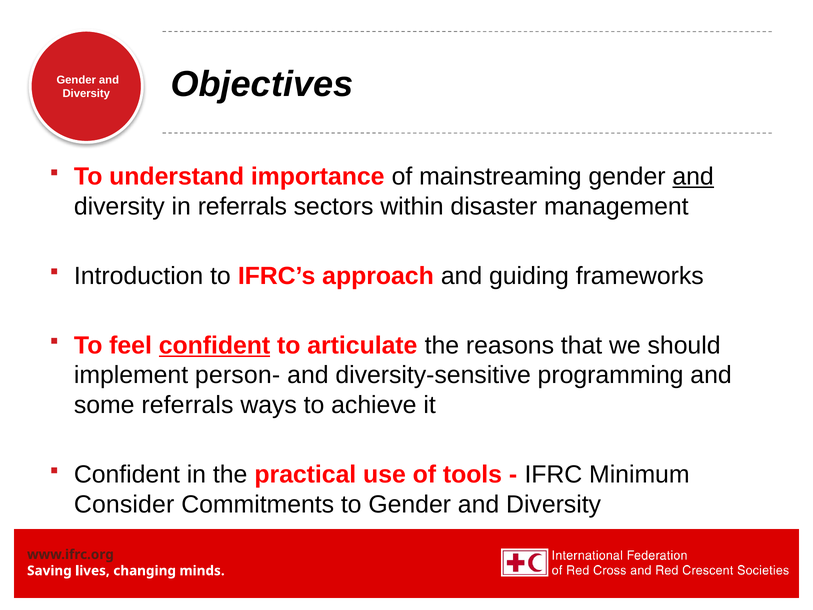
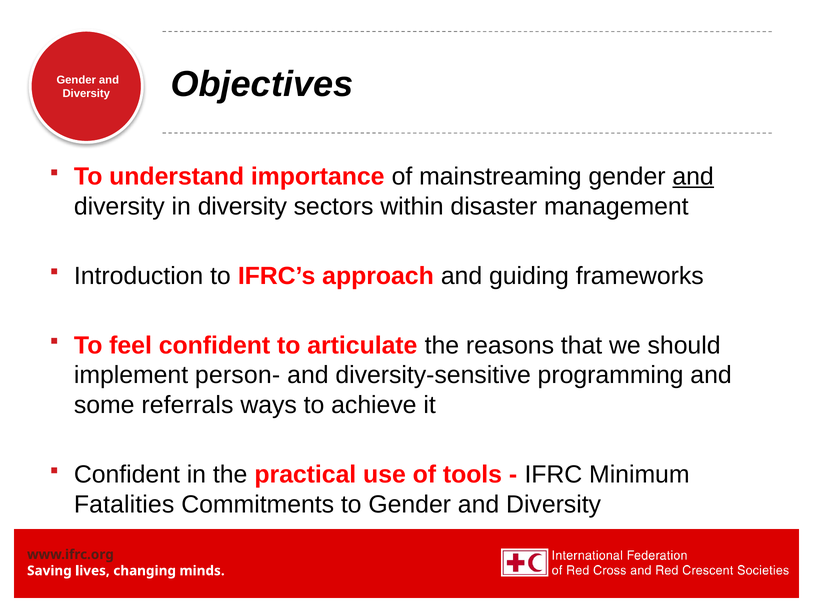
in referrals: referrals -> diversity (242, 206)
confident underline: present -> none (215, 345)
Consider: Consider -> Fatalities (124, 504)
